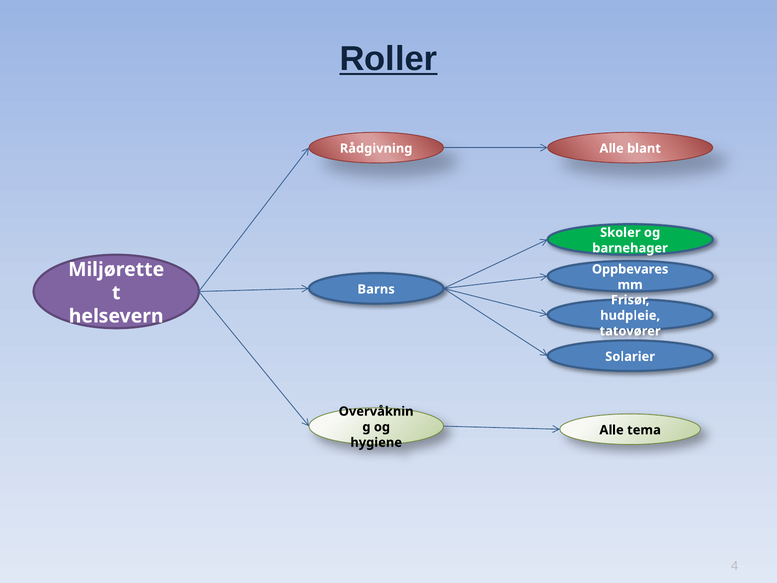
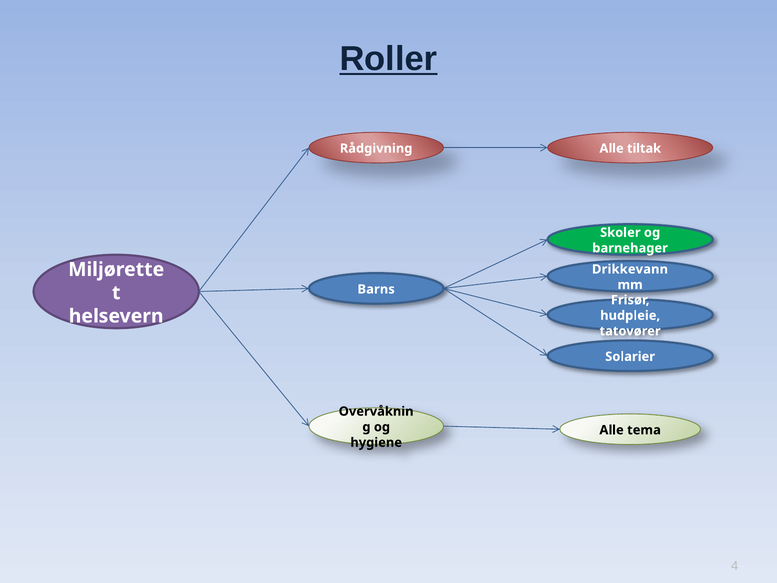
blant: blant -> tiltak (644, 148)
Oppbevares: Oppbevares -> Drikkevann (630, 269)
